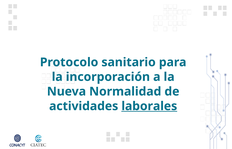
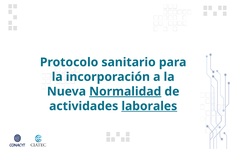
Normalidad underline: none -> present (125, 91)
